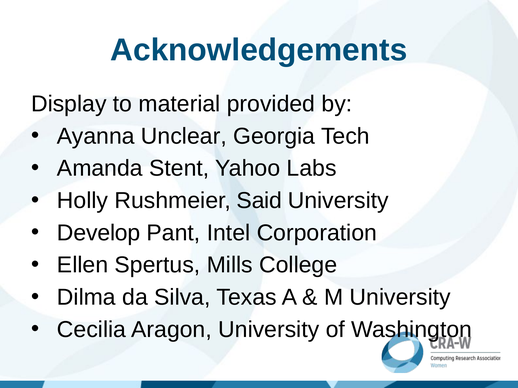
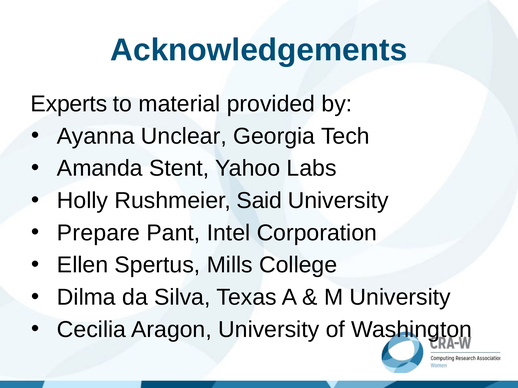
Display: Display -> Experts (69, 104)
Develop: Develop -> Prepare (98, 233)
